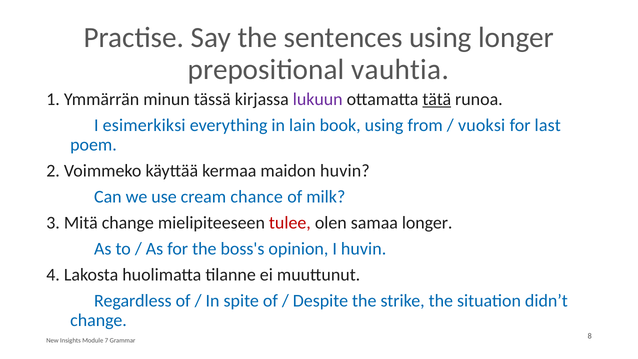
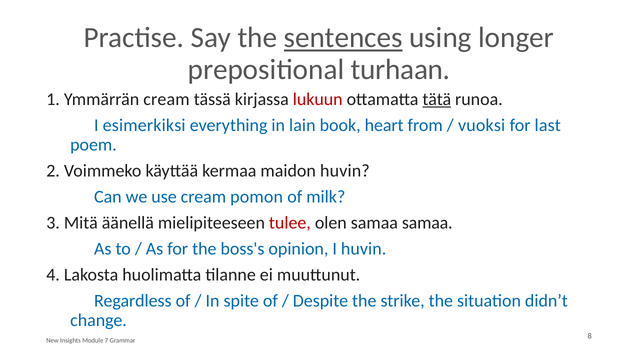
sentences underline: none -> present (343, 38)
vauhtia: vauhtia -> turhaan (401, 69)
Ymmärrän minun: minun -> cream (166, 99)
lukuun colour: purple -> red (318, 99)
book using: using -> heart (384, 125)
chance: chance -> pomon (257, 197)
Mitä change: change -> äänellä (128, 223)
samaa longer: longer -> samaa (427, 223)
